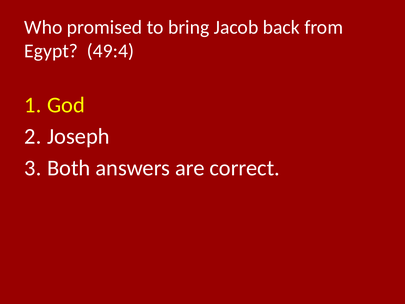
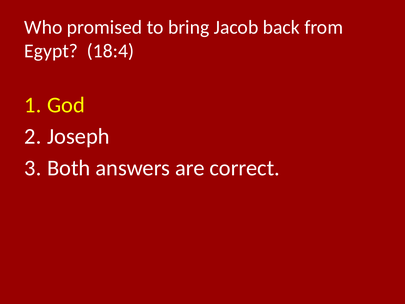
49:4: 49:4 -> 18:4 (111, 51)
